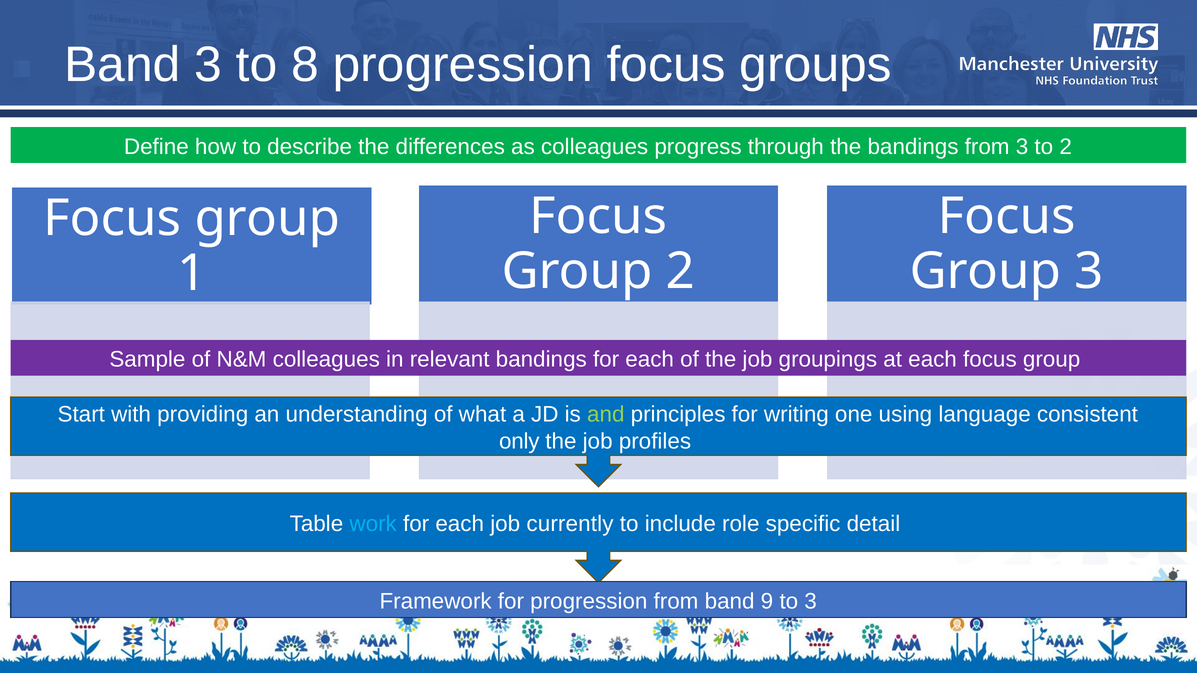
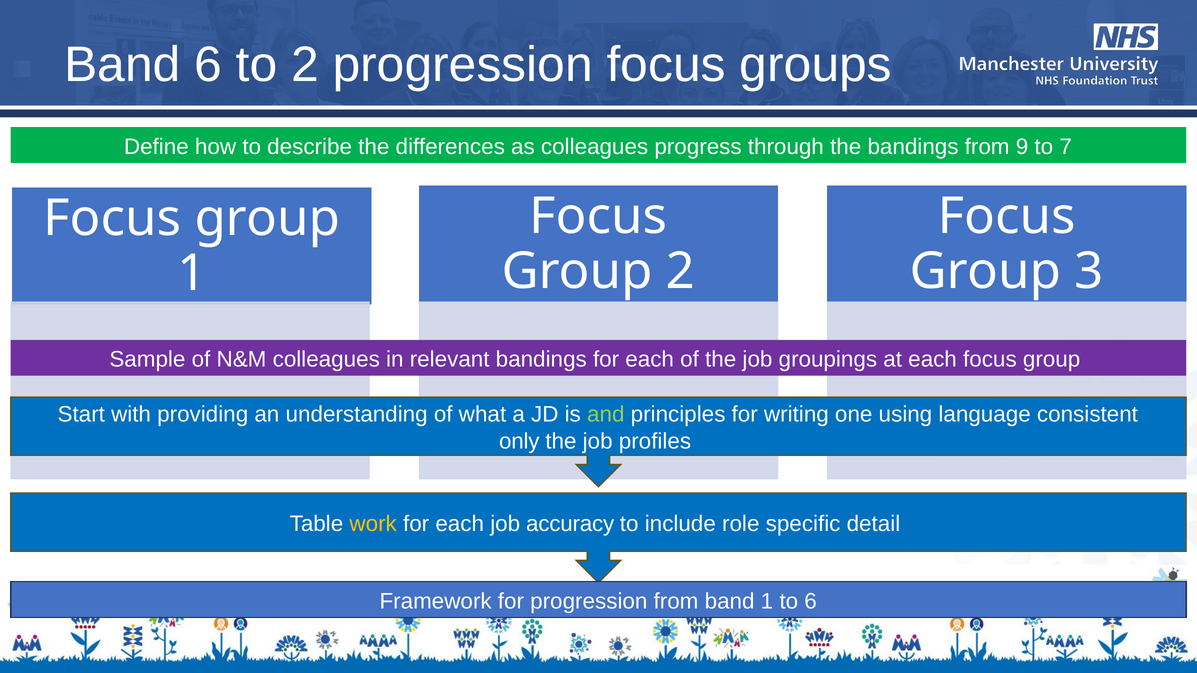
Band 3: 3 -> 6 (208, 65)
to 8: 8 -> 2 (305, 65)
from 3: 3 -> 9 (1022, 147)
to 2: 2 -> 7 (1066, 147)
work colour: light blue -> yellow (373, 524)
currently: currently -> accuracy (570, 524)
band 9: 9 -> 1 (767, 601)
to 3: 3 -> 6 (811, 601)
